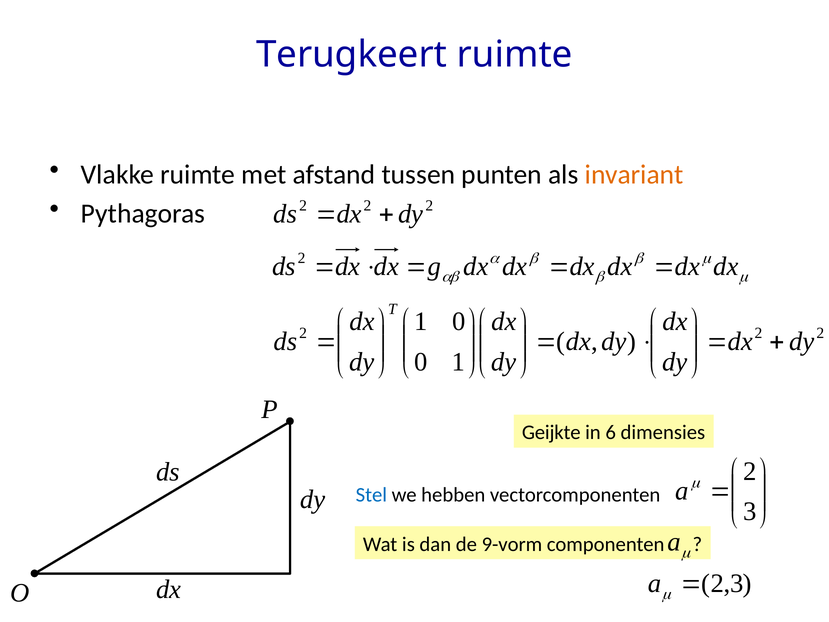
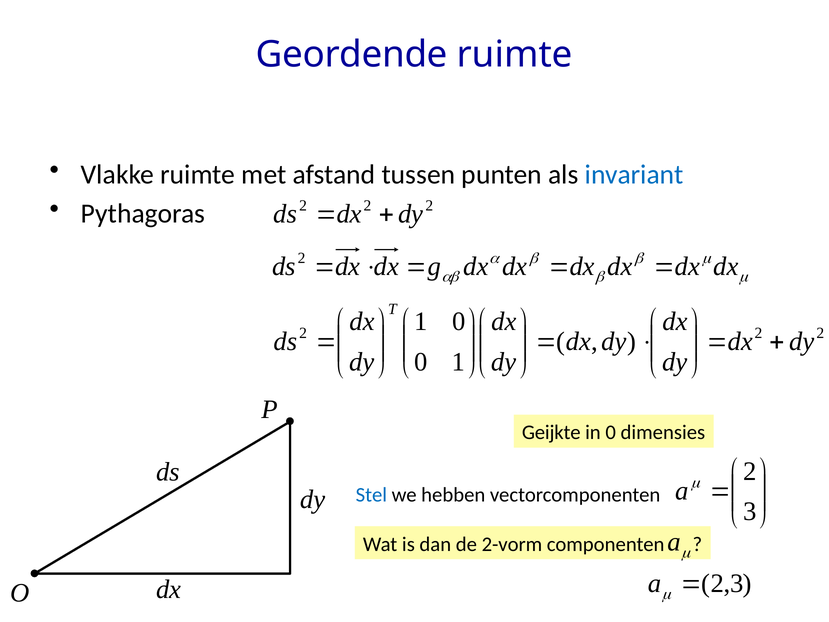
Terugkeert: Terugkeert -> Geordende (352, 54)
invariant colour: orange -> blue (634, 175)
in 6: 6 -> 0 (611, 432)
9-vorm: 9-vorm -> 2-vorm (512, 544)
